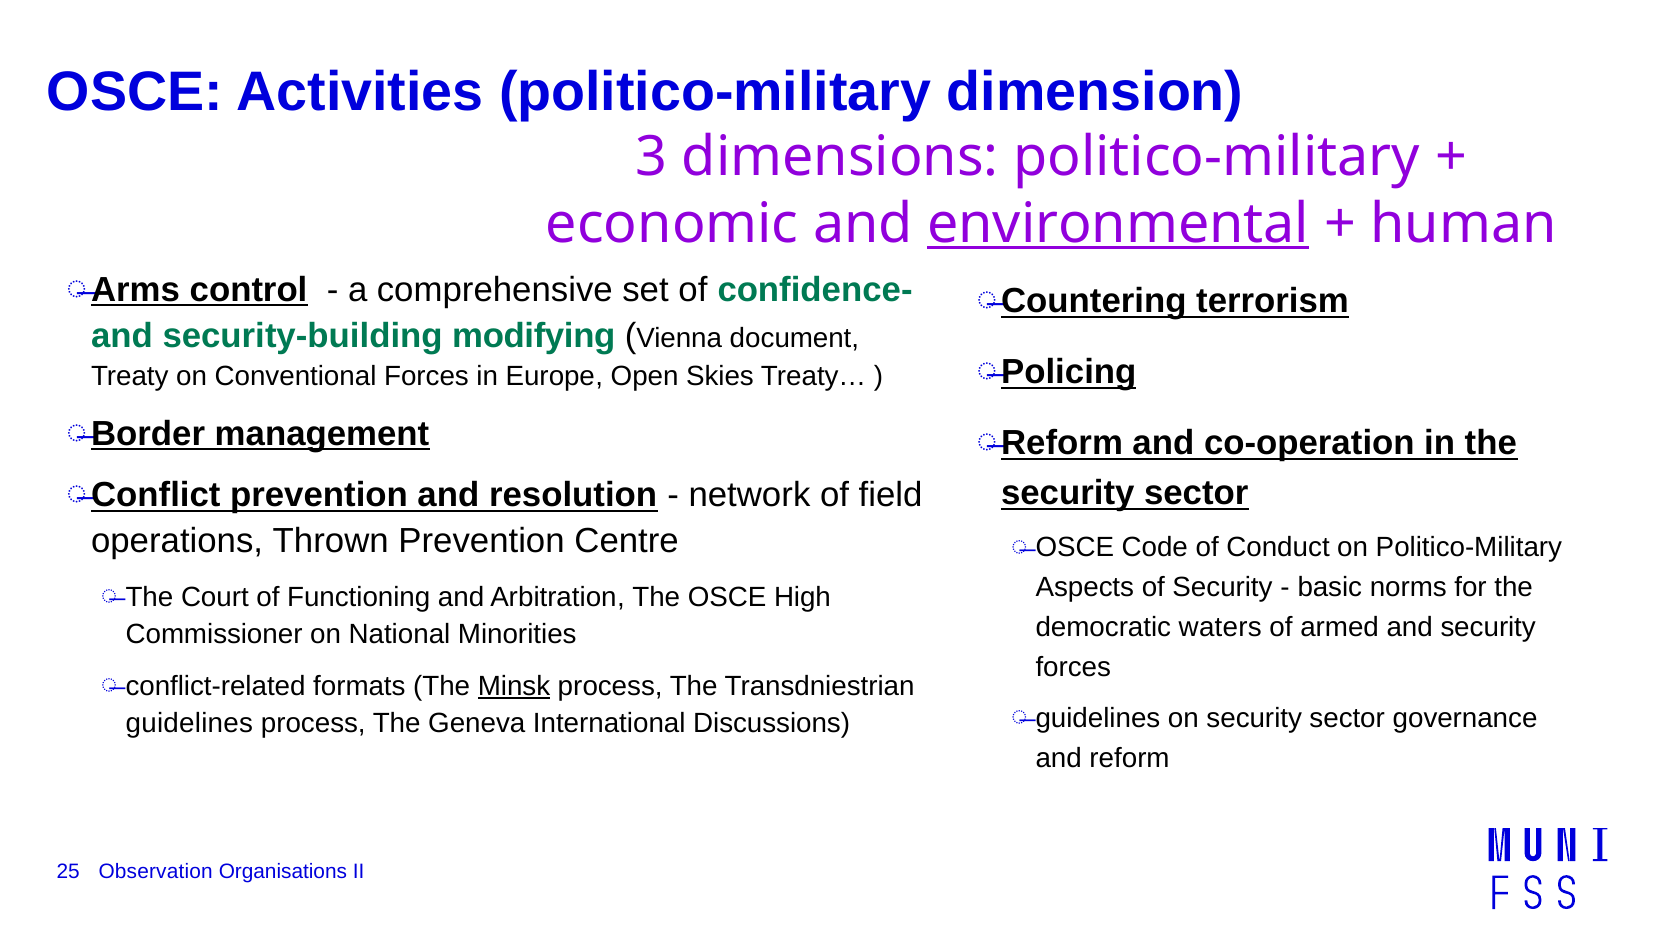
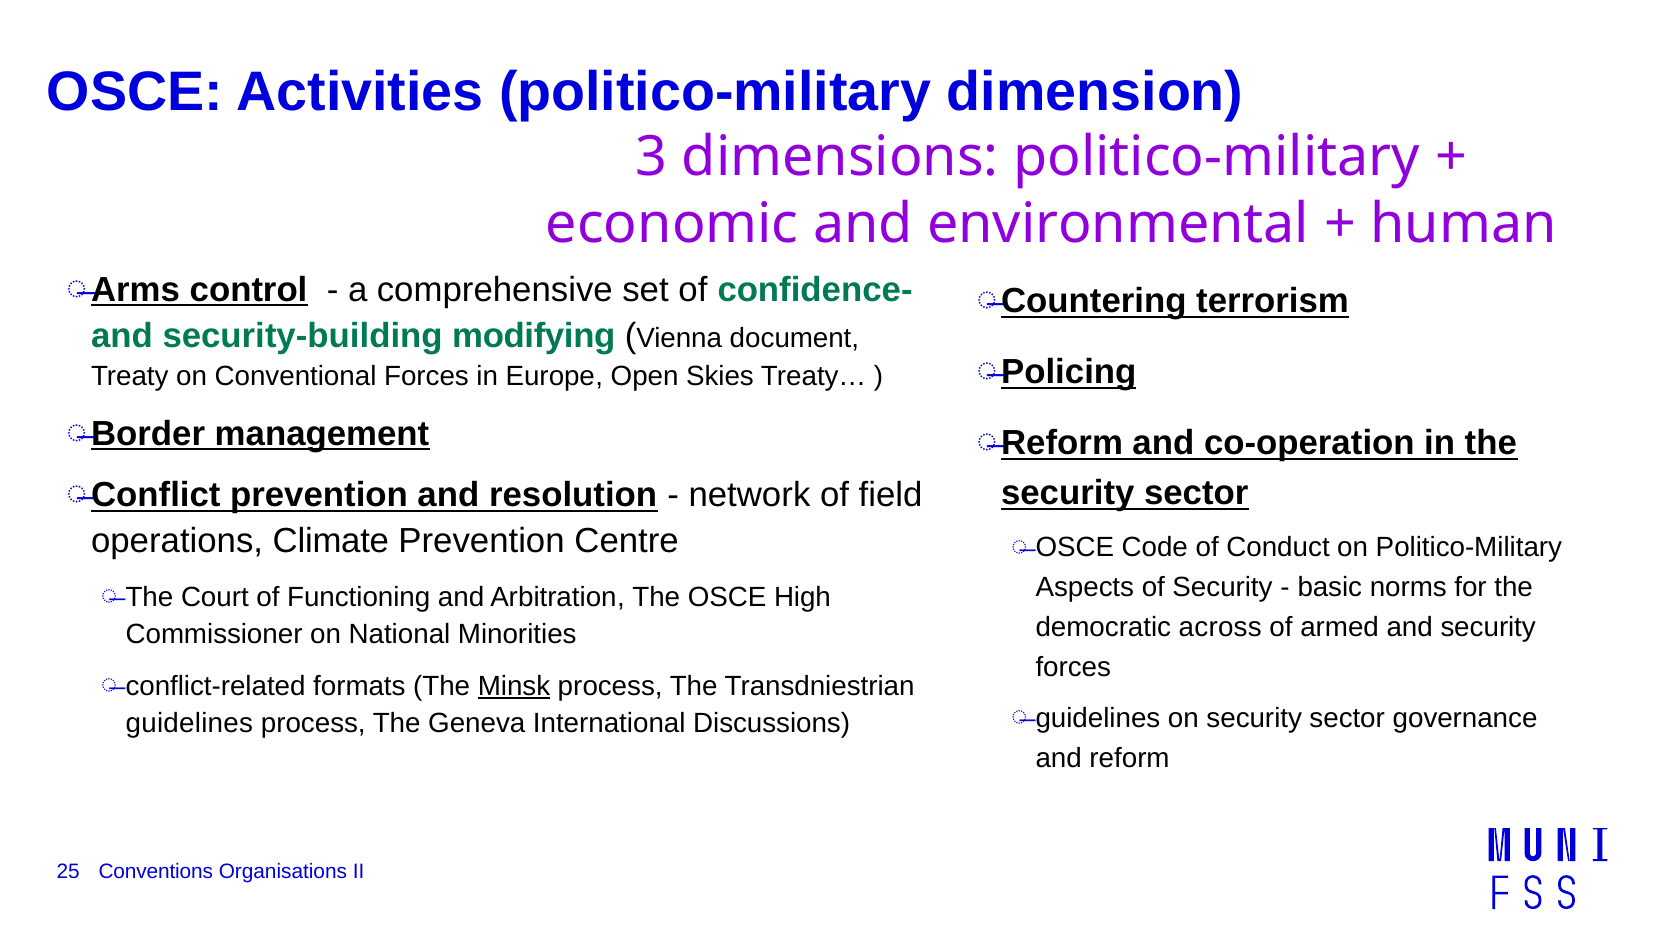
environmental underline: present -> none (1118, 224)
Thrown: Thrown -> Climate (331, 541)
waters: waters -> across (1220, 627)
Observation: Observation -> Conventions (156, 871)
